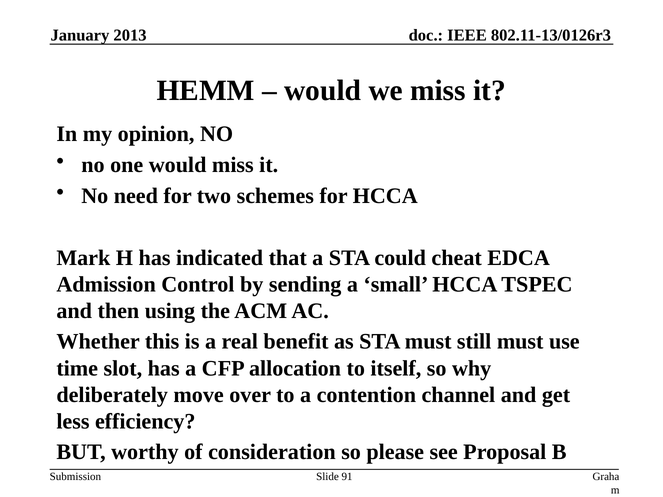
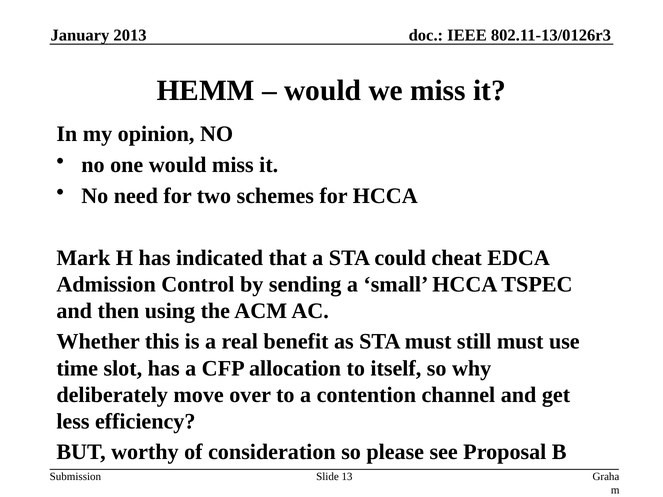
91: 91 -> 13 (347, 477)
